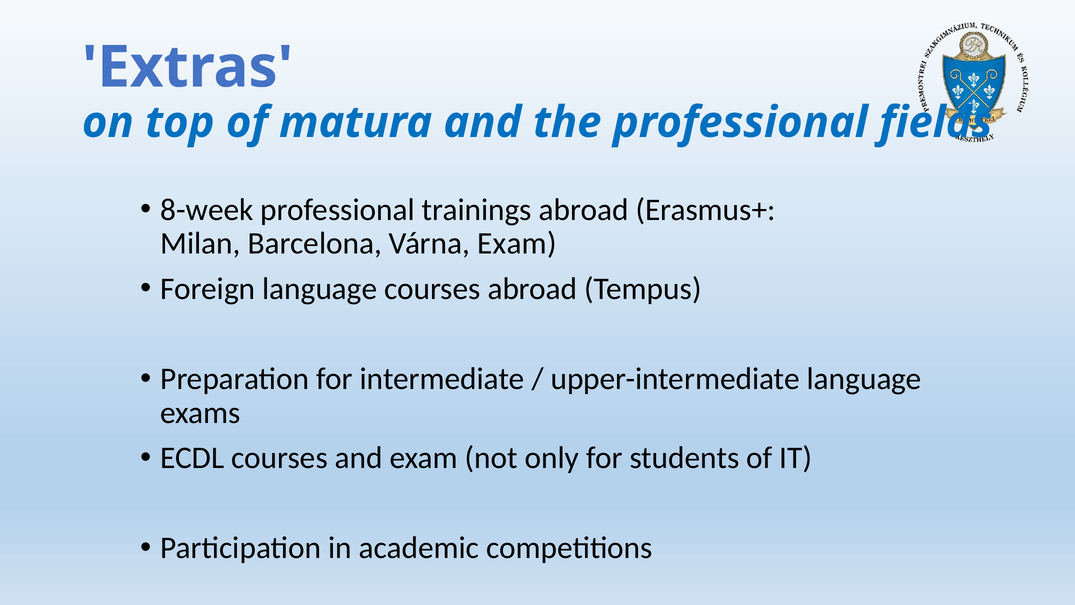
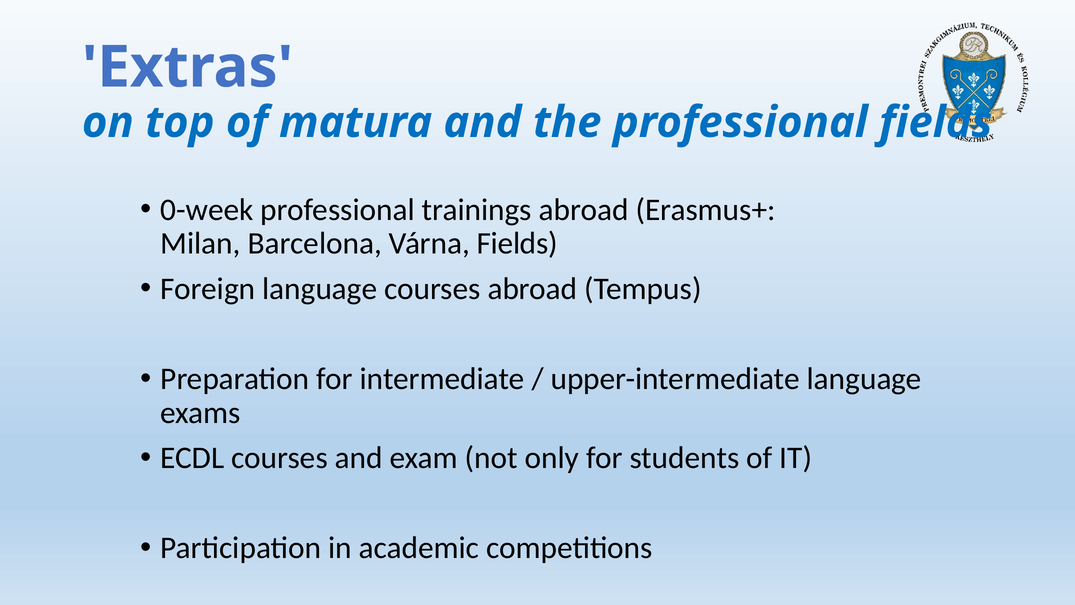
8-week: 8-week -> 0-week (207, 210)
Várna Exam: Exam -> Fields (517, 243)
